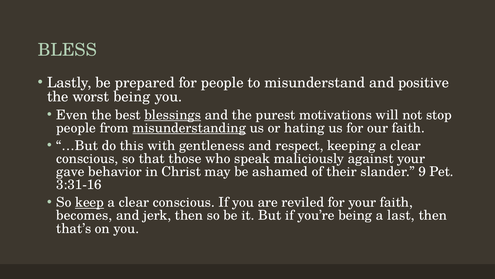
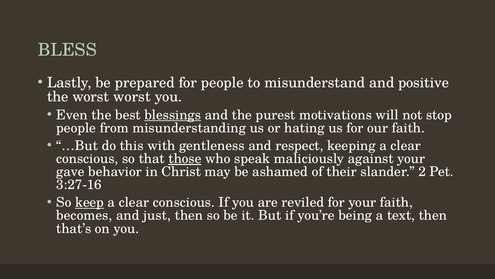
worst being: being -> worst (132, 96)
misunderstanding underline: present -> none (189, 128)
those underline: none -> present (185, 158)
9: 9 -> 2 (422, 171)
3:31-16: 3:31-16 -> 3:27-16 (79, 184)
jerk: jerk -> just (157, 215)
last: last -> text (401, 215)
